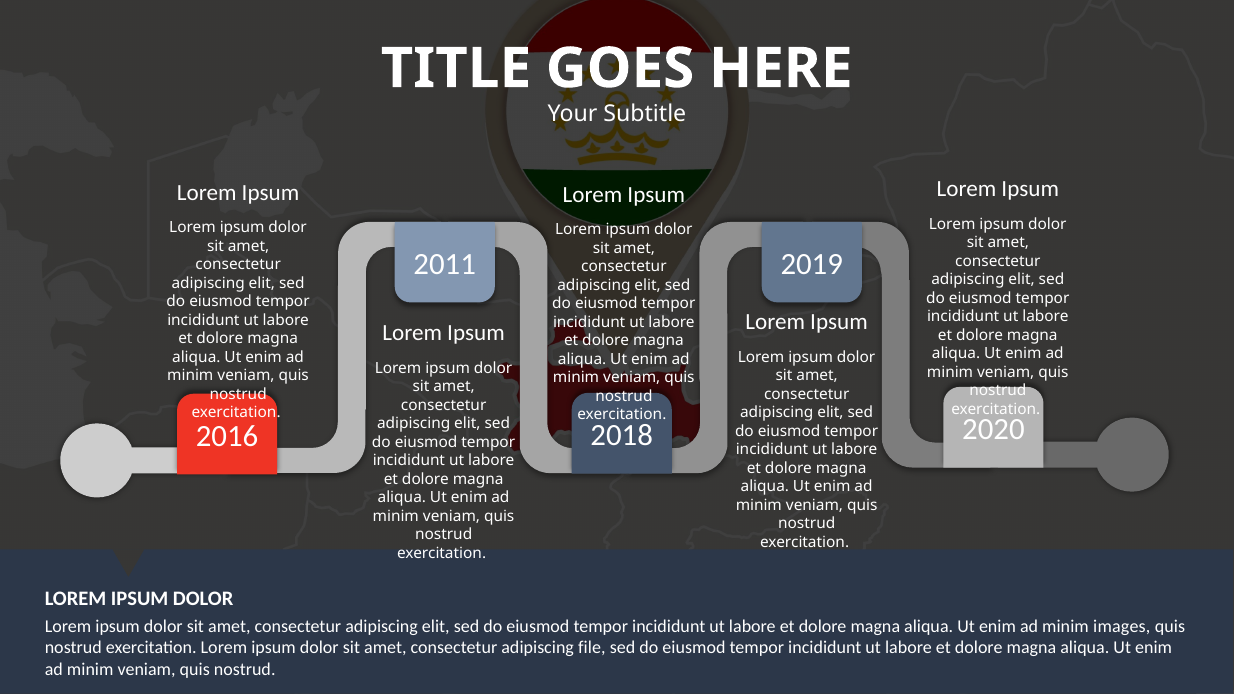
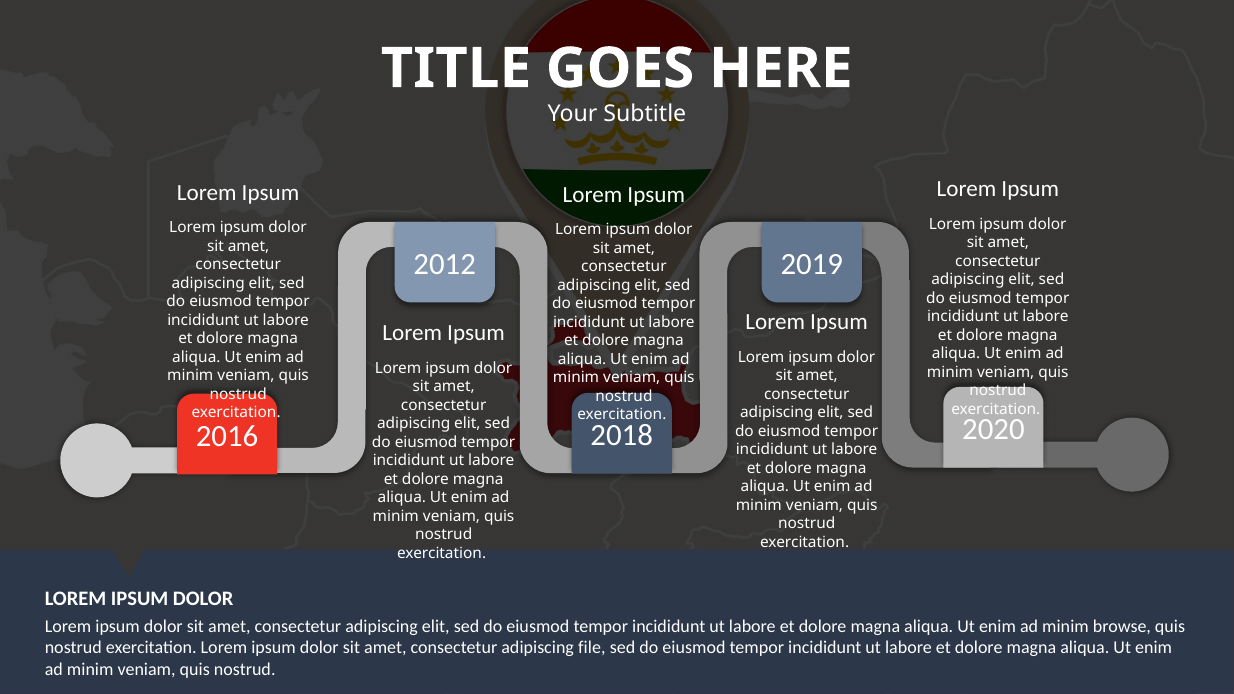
2011: 2011 -> 2012 (445, 264)
images: images -> browse (1122, 626)
